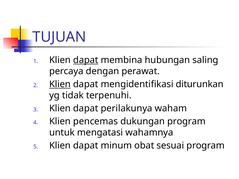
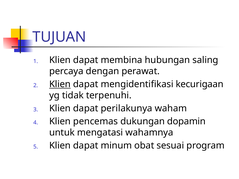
dapat underline: present -> none (86, 60)
diturunkan: diturunkan -> kecurigaan (200, 84)
dukungan program: program -> dopamin (186, 122)
